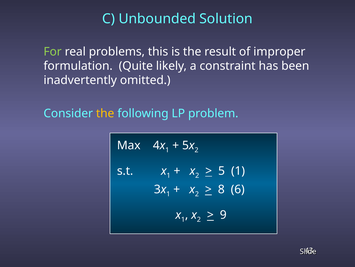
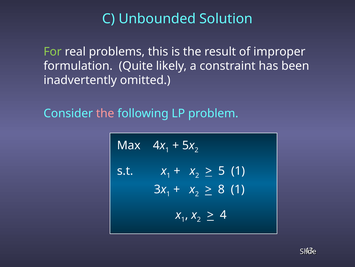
the colour: yellow -> pink (105, 113)
8 6: 6 -> 1 (238, 189)
9: 9 -> 4 (223, 214)
